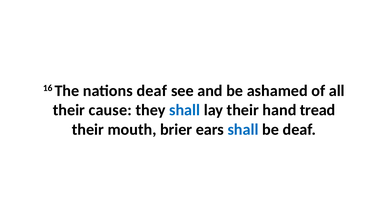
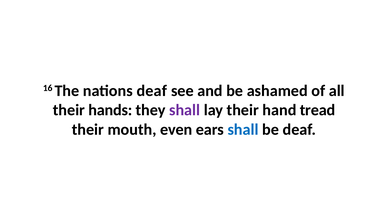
cause: cause -> hands (110, 110)
shall colour: blue -> purple (185, 110)
brier: brier -> even (176, 130)
